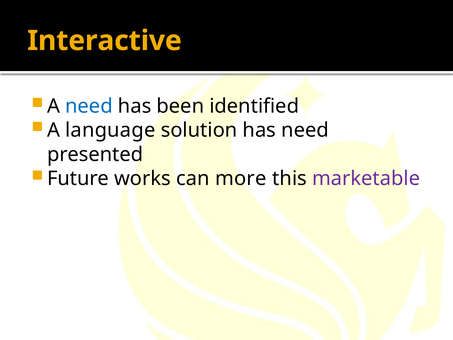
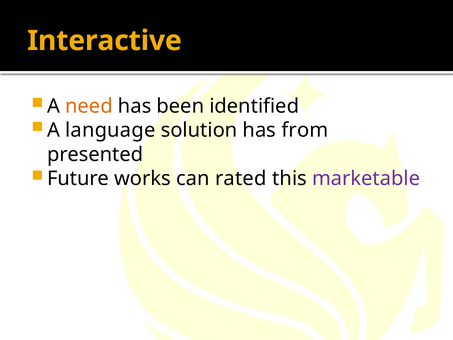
need colour: blue -> orange (89, 106)
has need: need -> from (305, 130)
more: more -> rated (241, 178)
